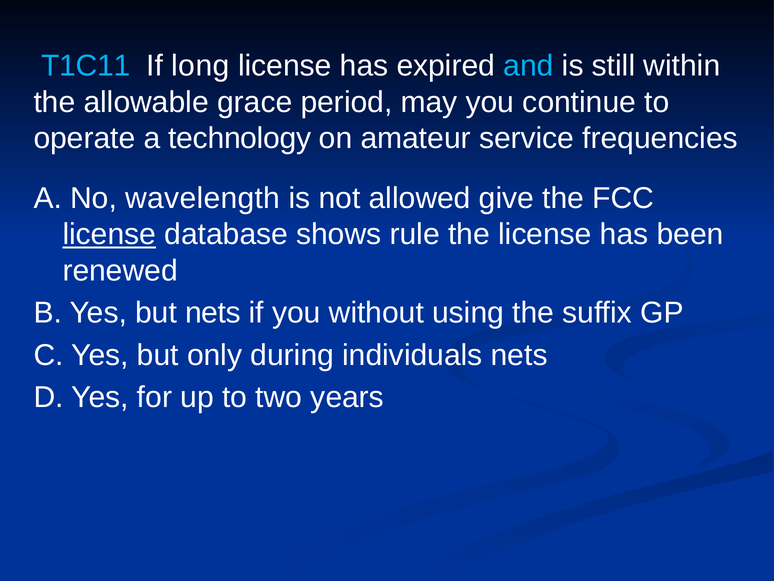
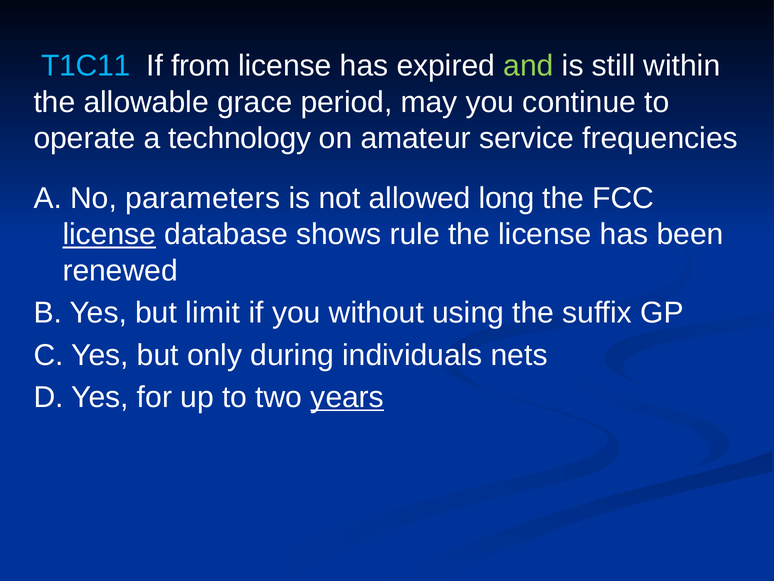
long: long -> from (201, 66)
and colour: light blue -> light green (529, 66)
wavelength: wavelength -> parameters (203, 198)
give: give -> long (507, 198)
but nets: nets -> limit (213, 313)
years underline: none -> present (347, 397)
